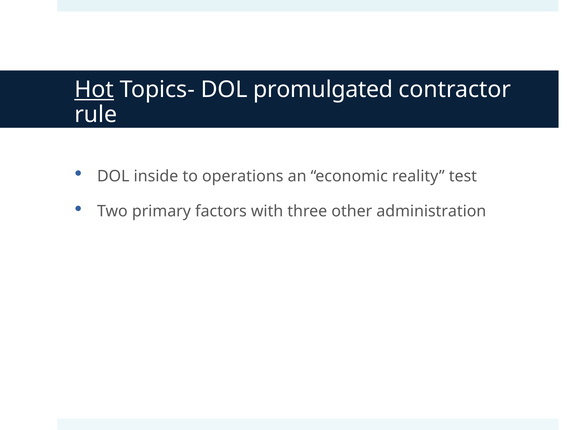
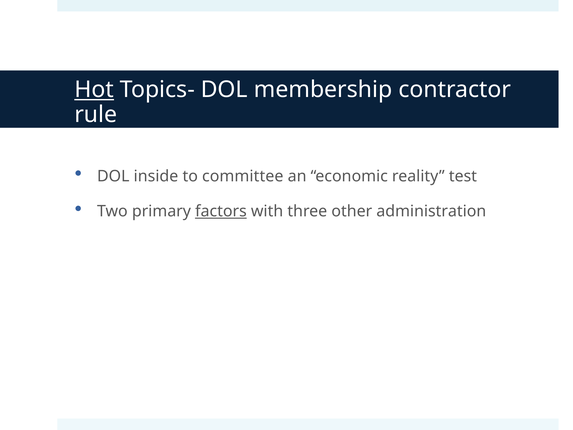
promulgated: promulgated -> membership (323, 90)
operations: operations -> committee (243, 176)
factors underline: none -> present (221, 211)
